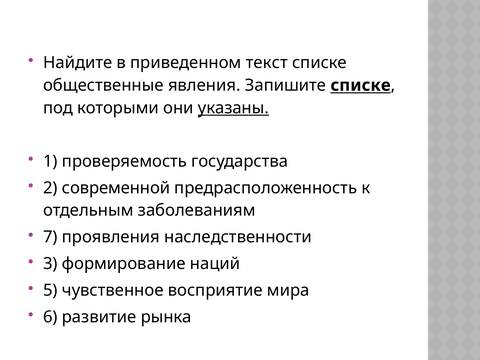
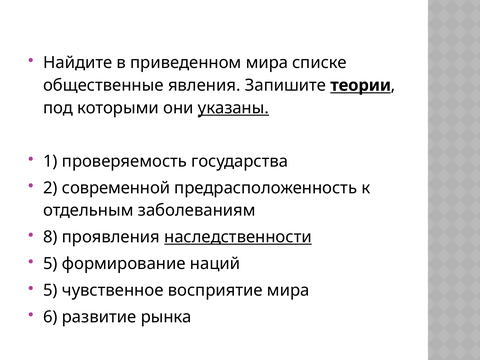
приведенном текст: текст -> мира (267, 63)
Запишите списке: списке -> теории (361, 85)
7: 7 -> 8 (50, 237)
наследственности underline: none -> present (238, 237)
3: 3 -> 5 (50, 264)
